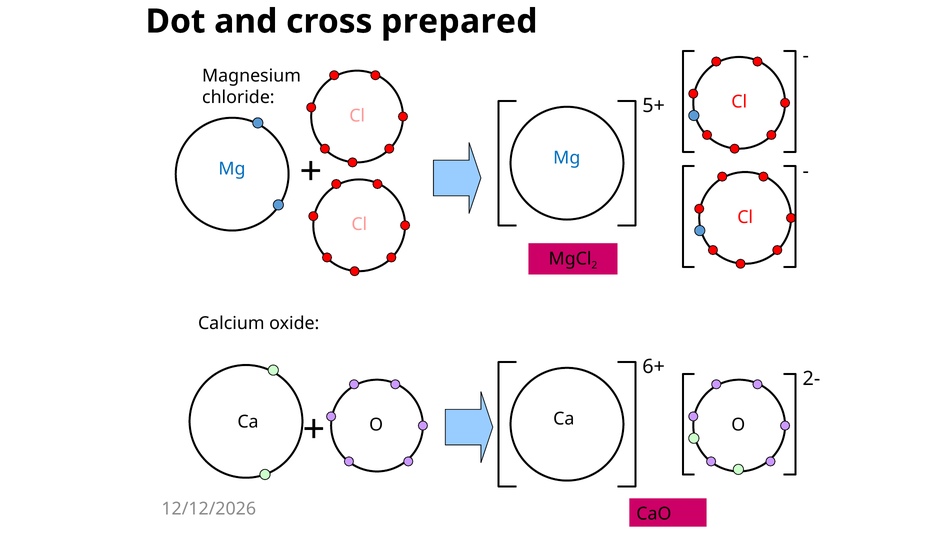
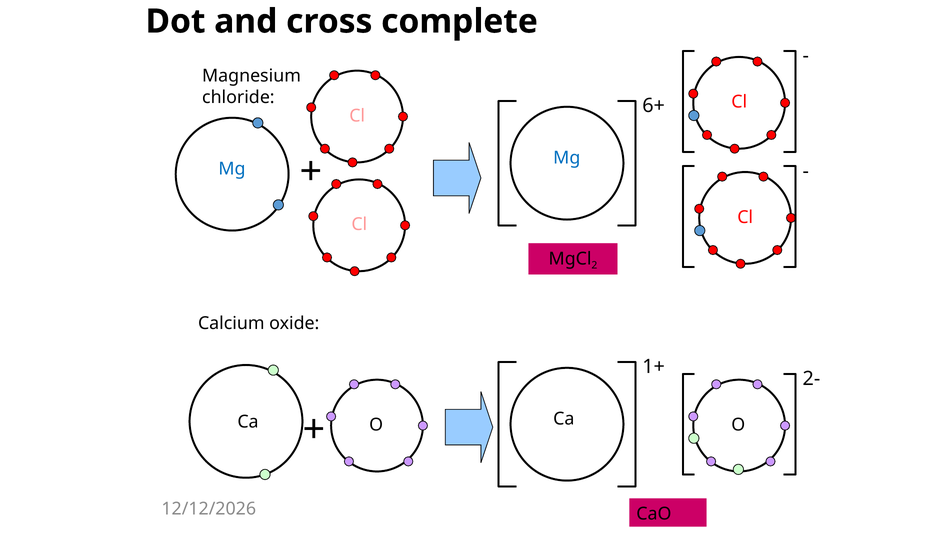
prepared: prepared -> complete (460, 21)
5+: 5+ -> 6+ (654, 106)
6+: 6+ -> 1+ (654, 367)
